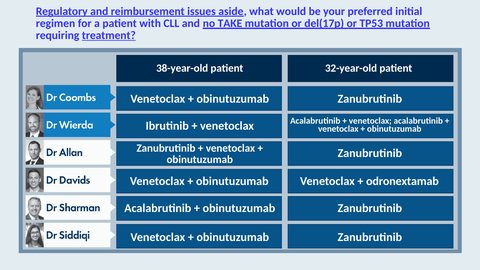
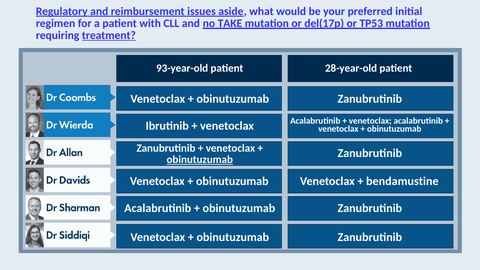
38-year-old: 38-year-old -> 93-year-old (182, 68)
32-year-old: 32-year-old -> 28-year-old (351, 68)
obinutuzumab underline: none -> present (200, 159)
odronextamab: odronextamab -> bendamustine (402, 181)
